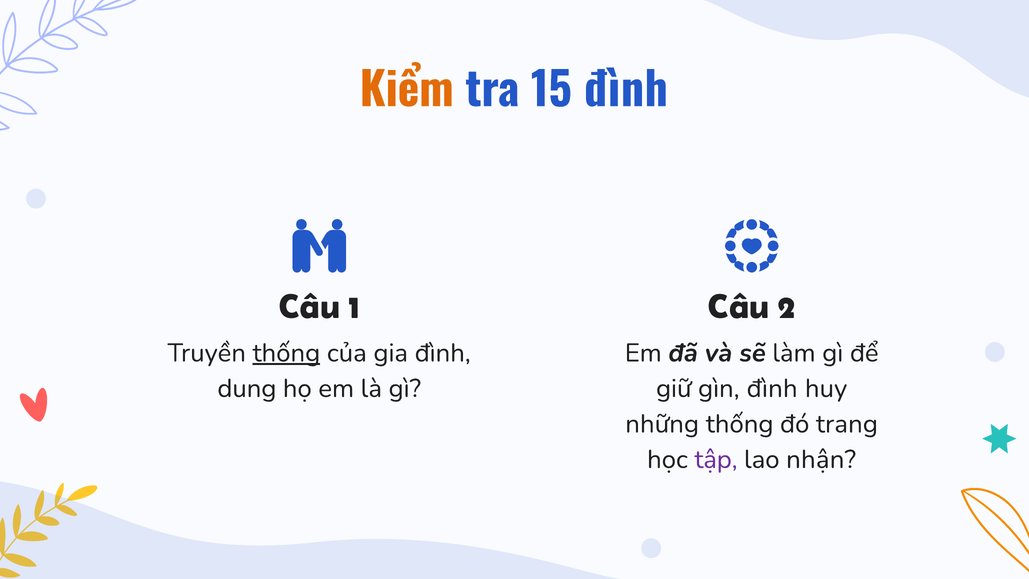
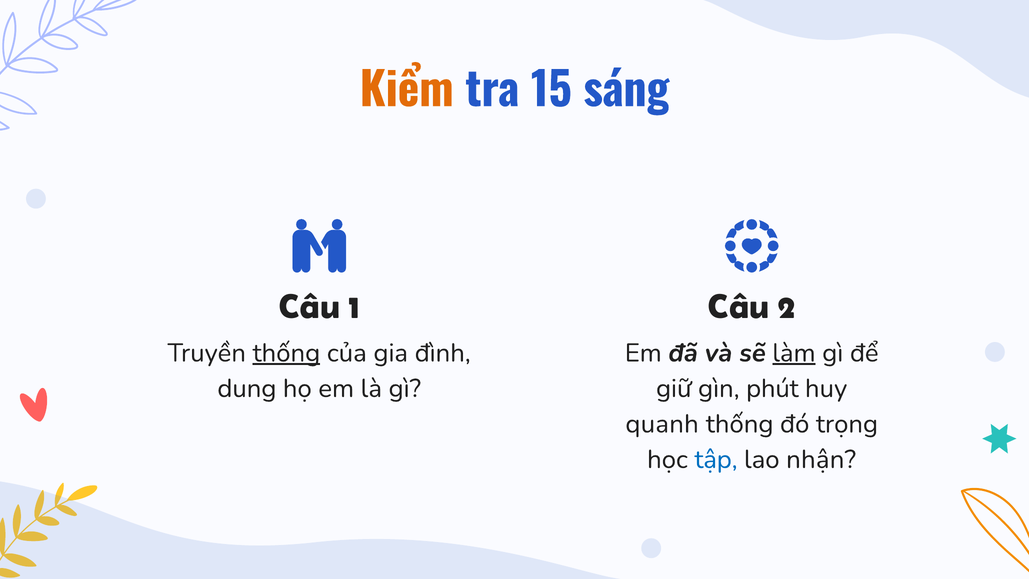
15 đình: đình -> sáng (626, 91)
làm underline: none -> present (794, 353)
gìn đình: đình -> phút (772, 388)
những: những -> quanh (662, 424)
trang: trang -> trọng (847, 424)
tập colour: purple -> blue (716, 459)
